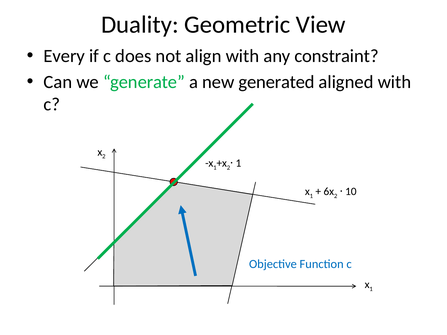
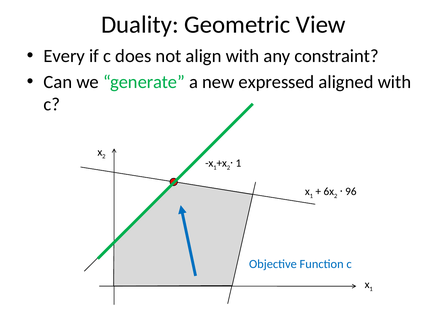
generated: generated -> expressed (276, 82)
10: 10 -> 96 (351, 192)
